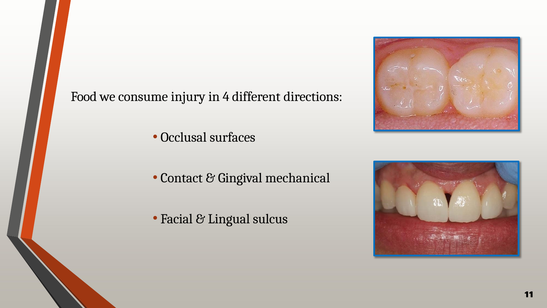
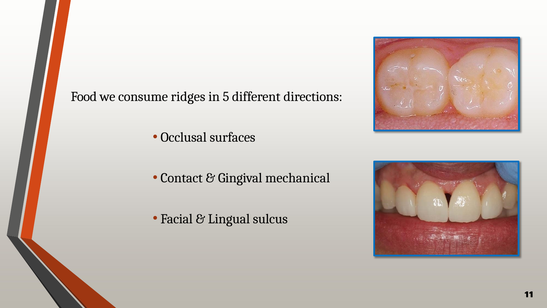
injury: injury -> ridges (188, 97)
4: 4 -> 5 (226, 97)
